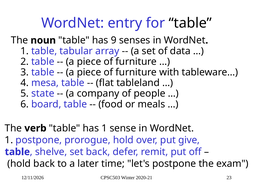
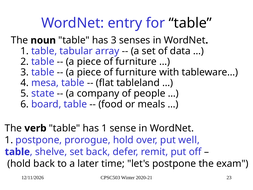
has 9: 9 -> 3 (114, 40)
give: give -> well (189, 140)
